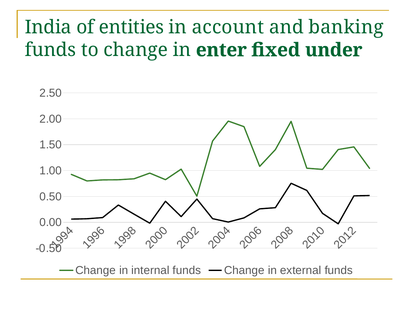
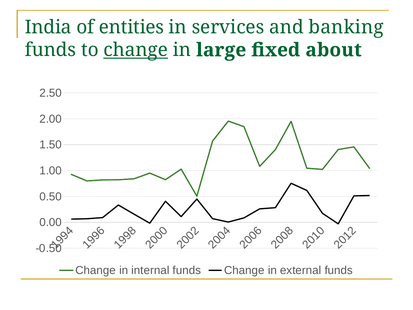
account: account -> services (228, 27)
change underline: none -> present (136, 50)
enter: enter -> large (221, 50)
under: under -> about (334, 50)
